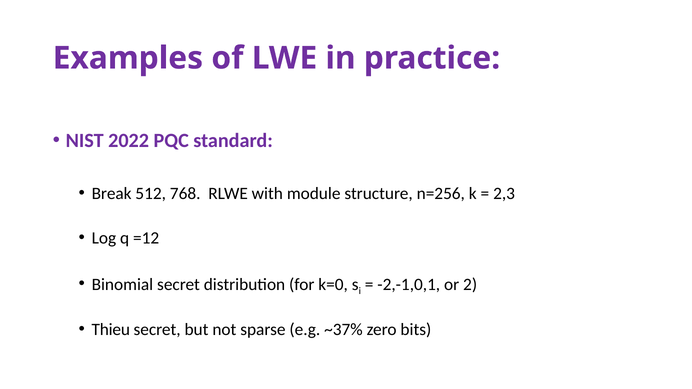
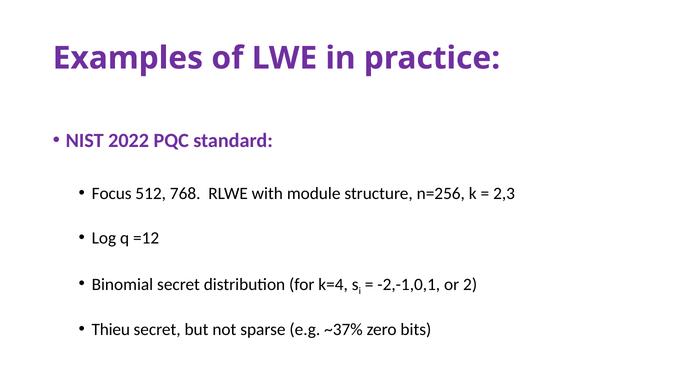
Break: Break -> Focus (112, 193)
k=0: k=0 -> k=4 (333, 285)
